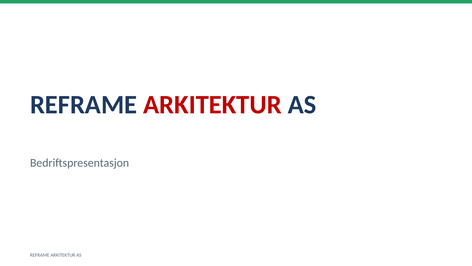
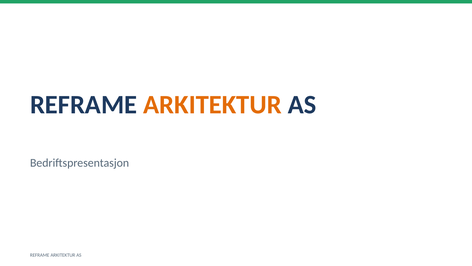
ARKITEKTUR colour: red -> orange (212, 105)
